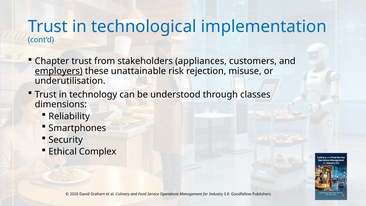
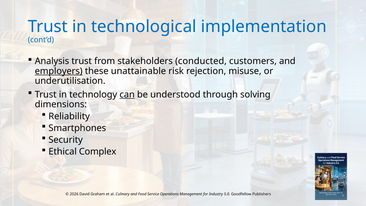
Chapter: Chapter -> Analysis (52, 61)
appliances: appliances -> conducted (201, 61)
can underline: none -> present (127, 95)
classes: classes -> solving (255, 95)
